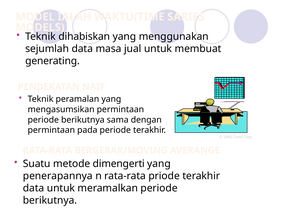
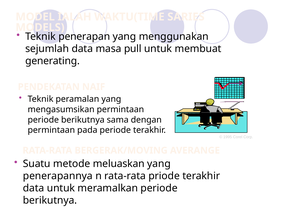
dihabiskan: dihabiskan -> penerapan (84, 36)
jual: jual -> pull (133, 49)
dimengerti: dimengerti -> meluaskan (119, 163)
